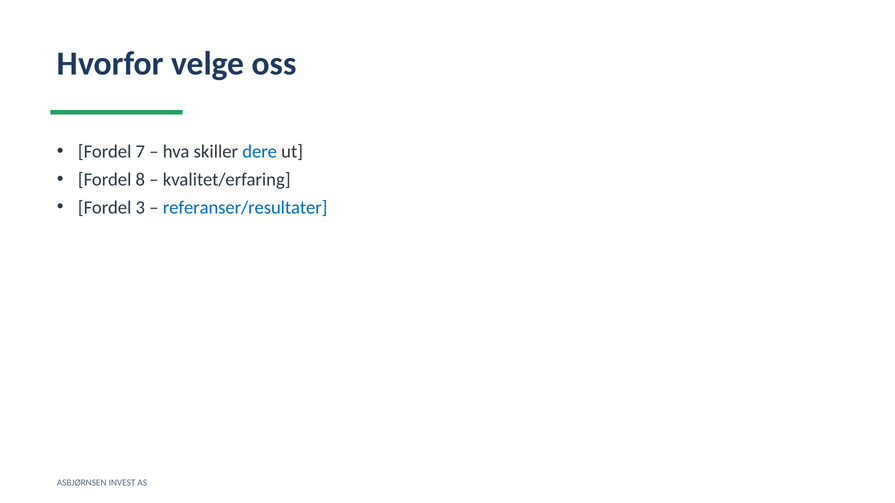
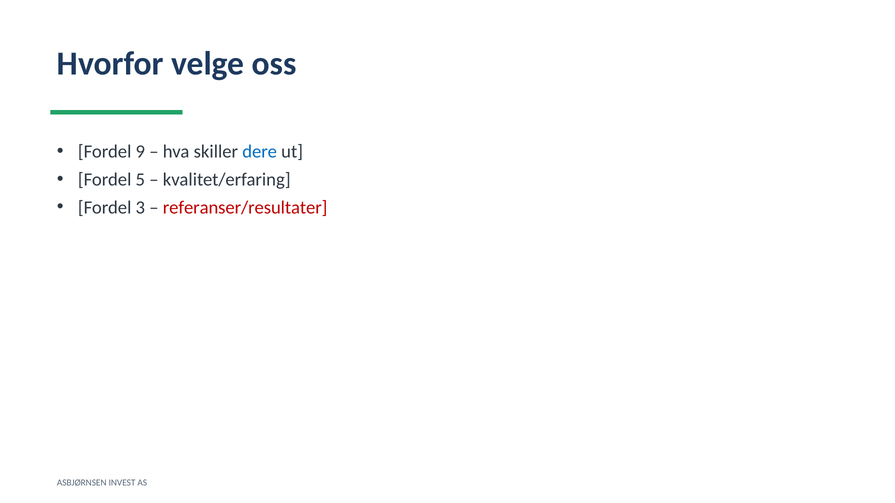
7: 7 -> 9 (140, 152)
8: 8 -> 5 (140, 180)
referanser/resultater colour: blue -> red (245, 208)
